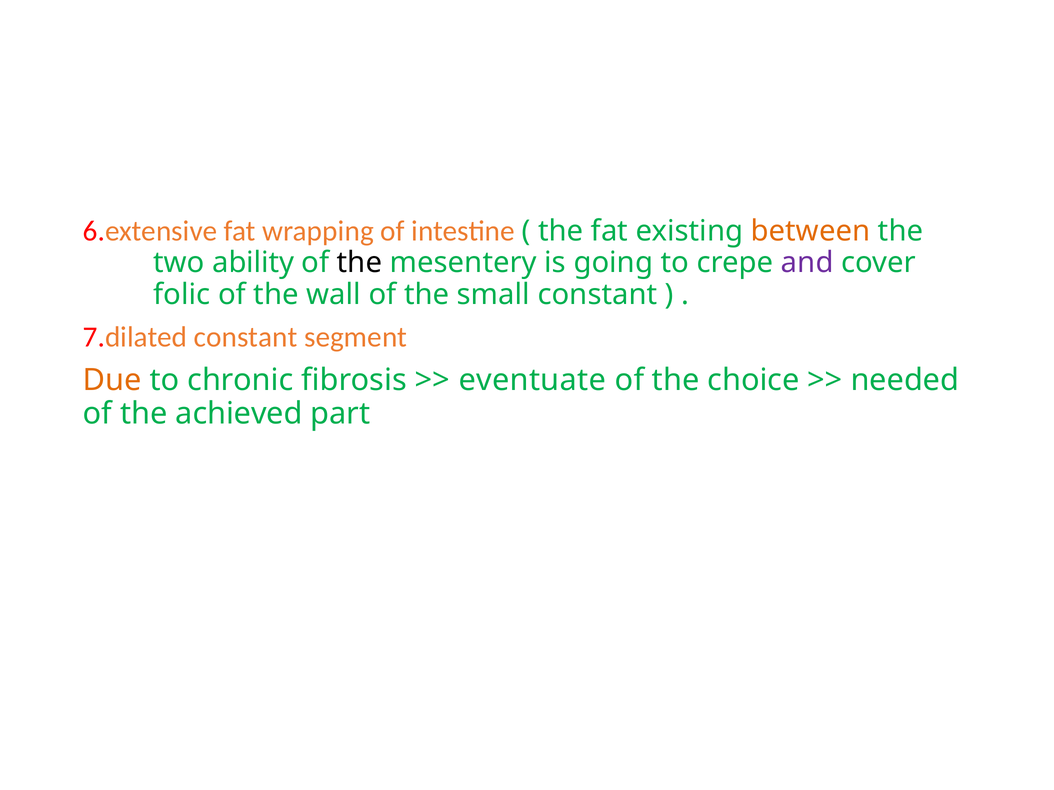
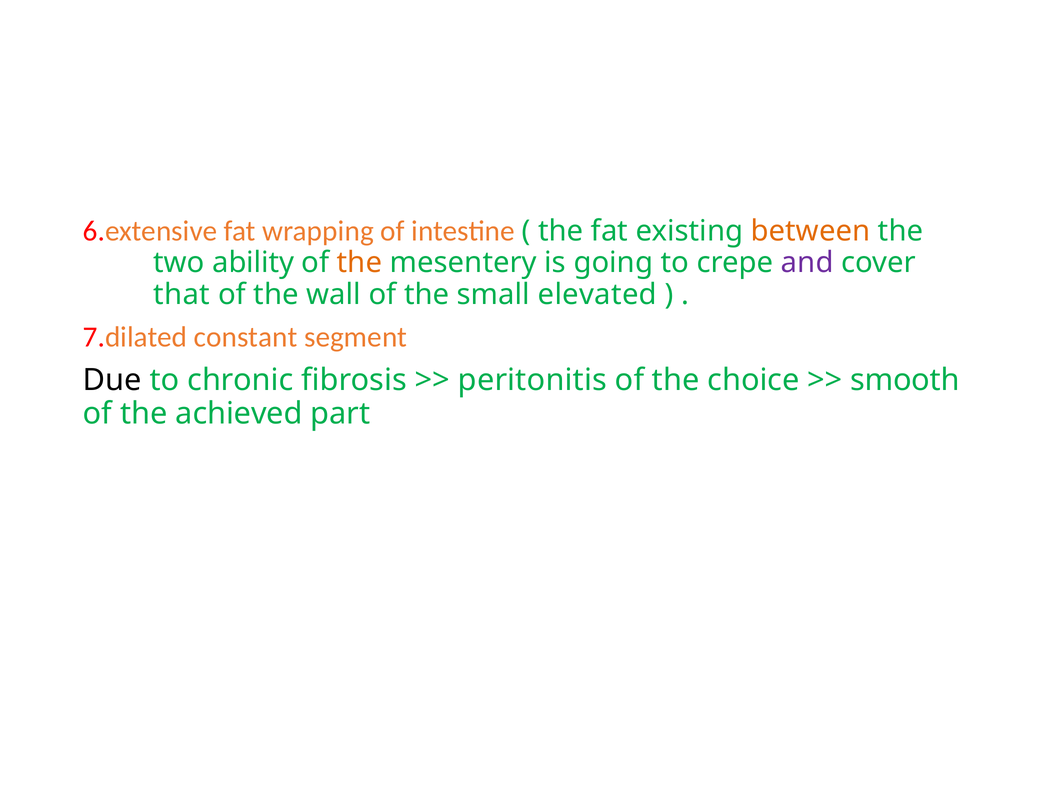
the colour: black -> orange (359, 263)
folic: folic -> that (182, 295)
small constant: constant -> elevated (597, 295)
Due colour: orange -> black (112, 381)
eventuate: eventuate -> peritonitis (532, 381)
needed: needed -> smooth (905, 381)
